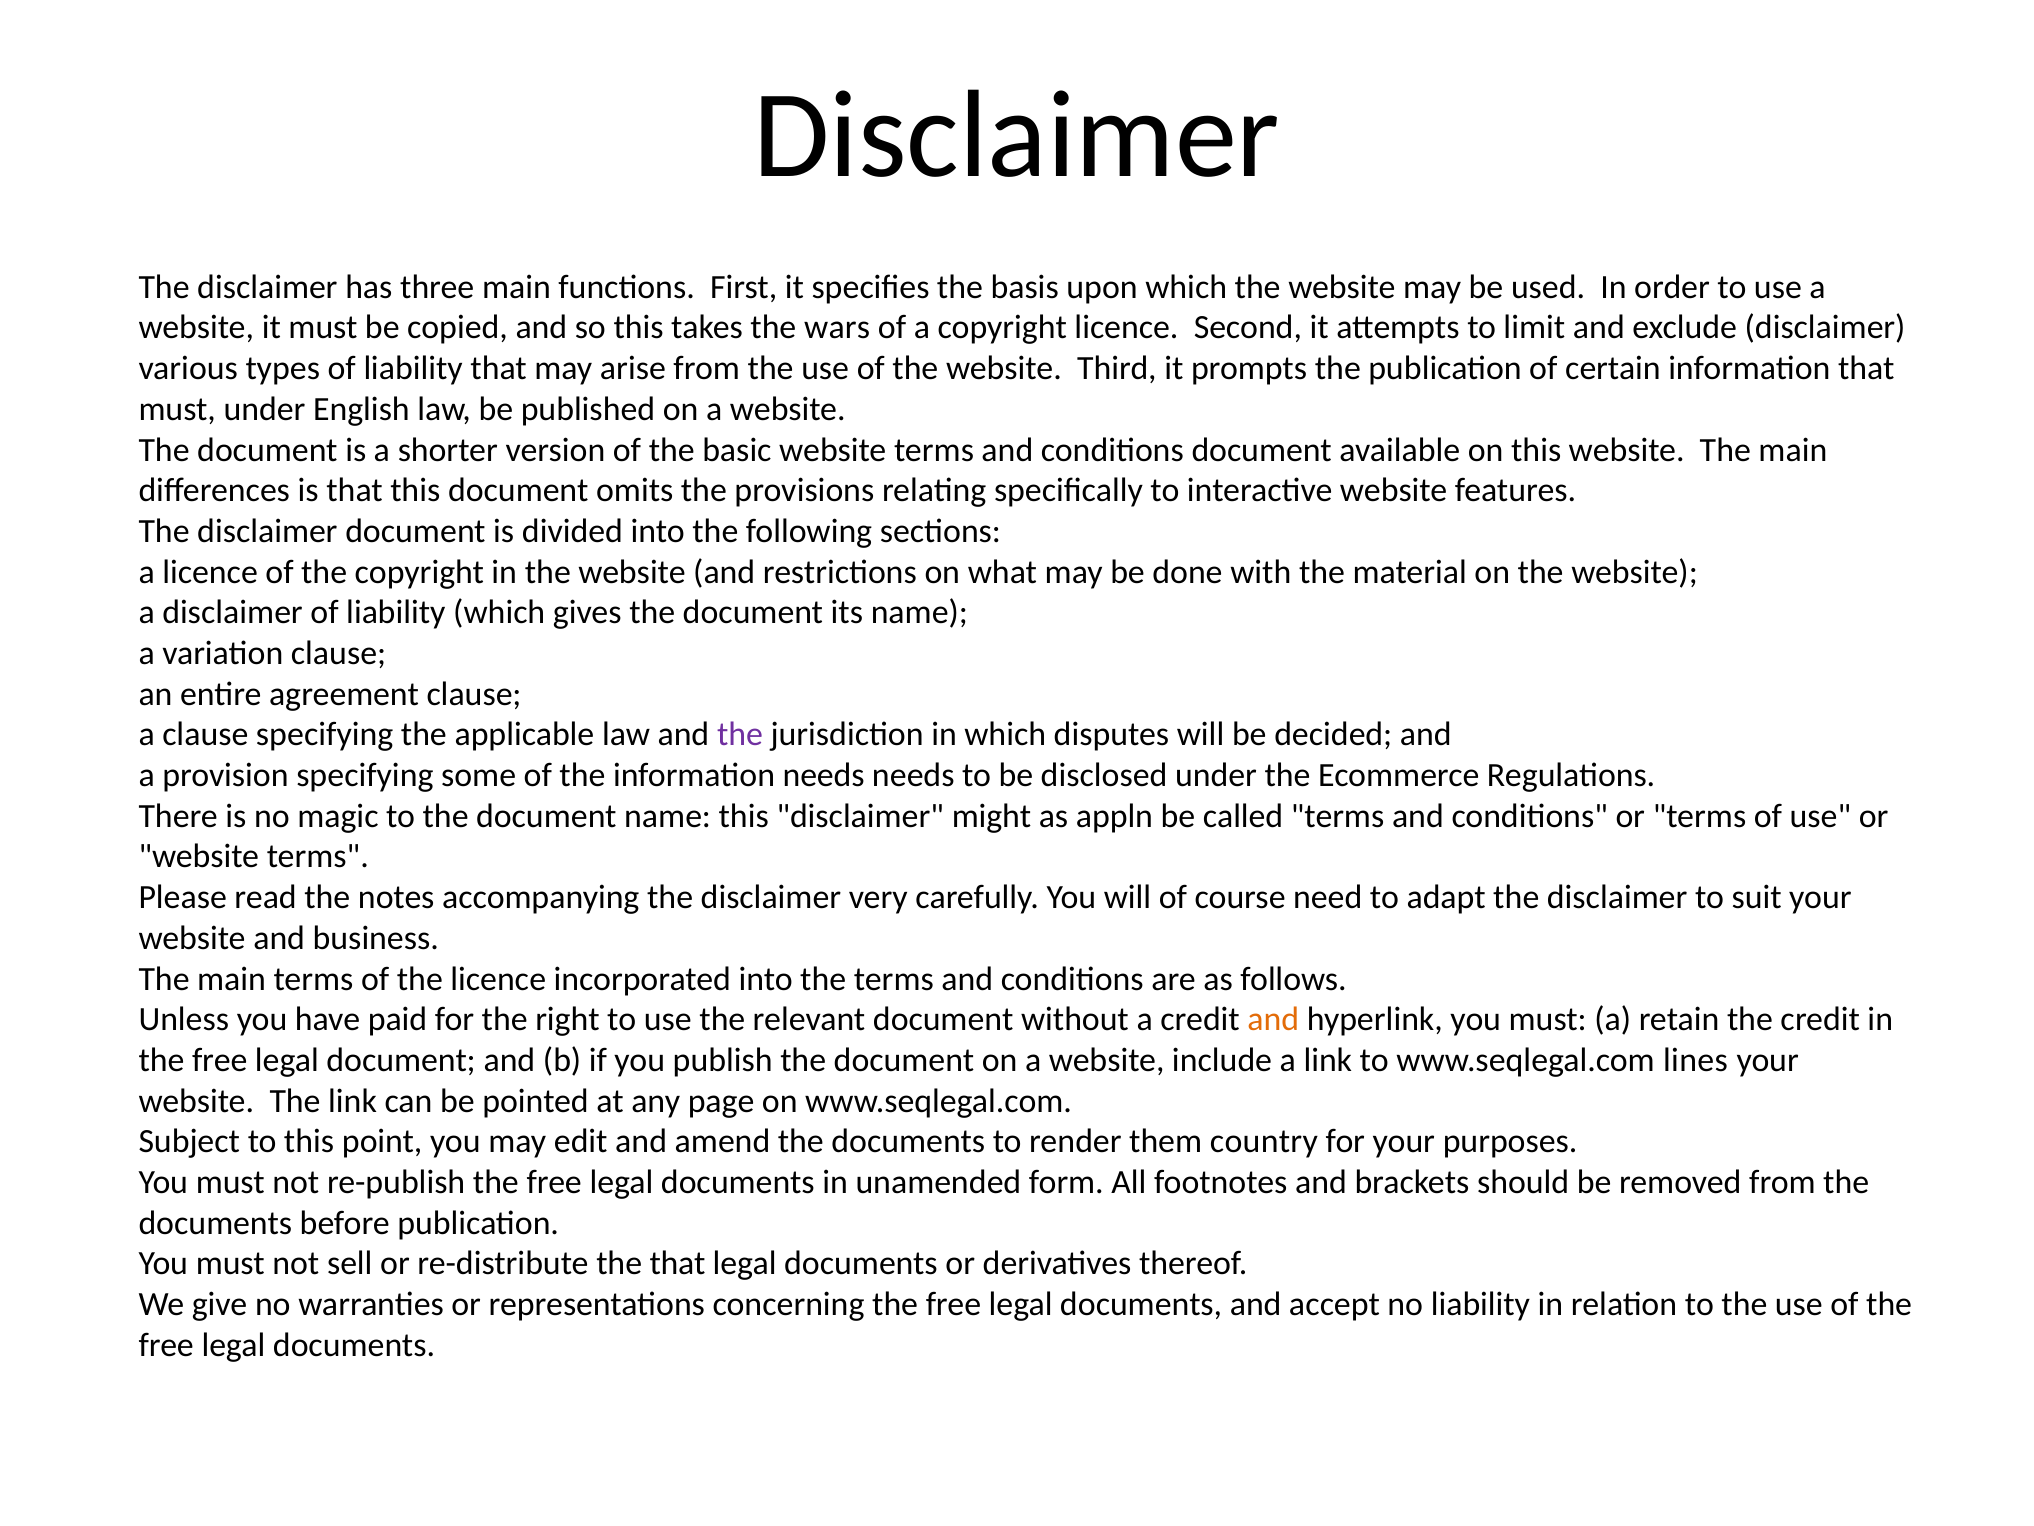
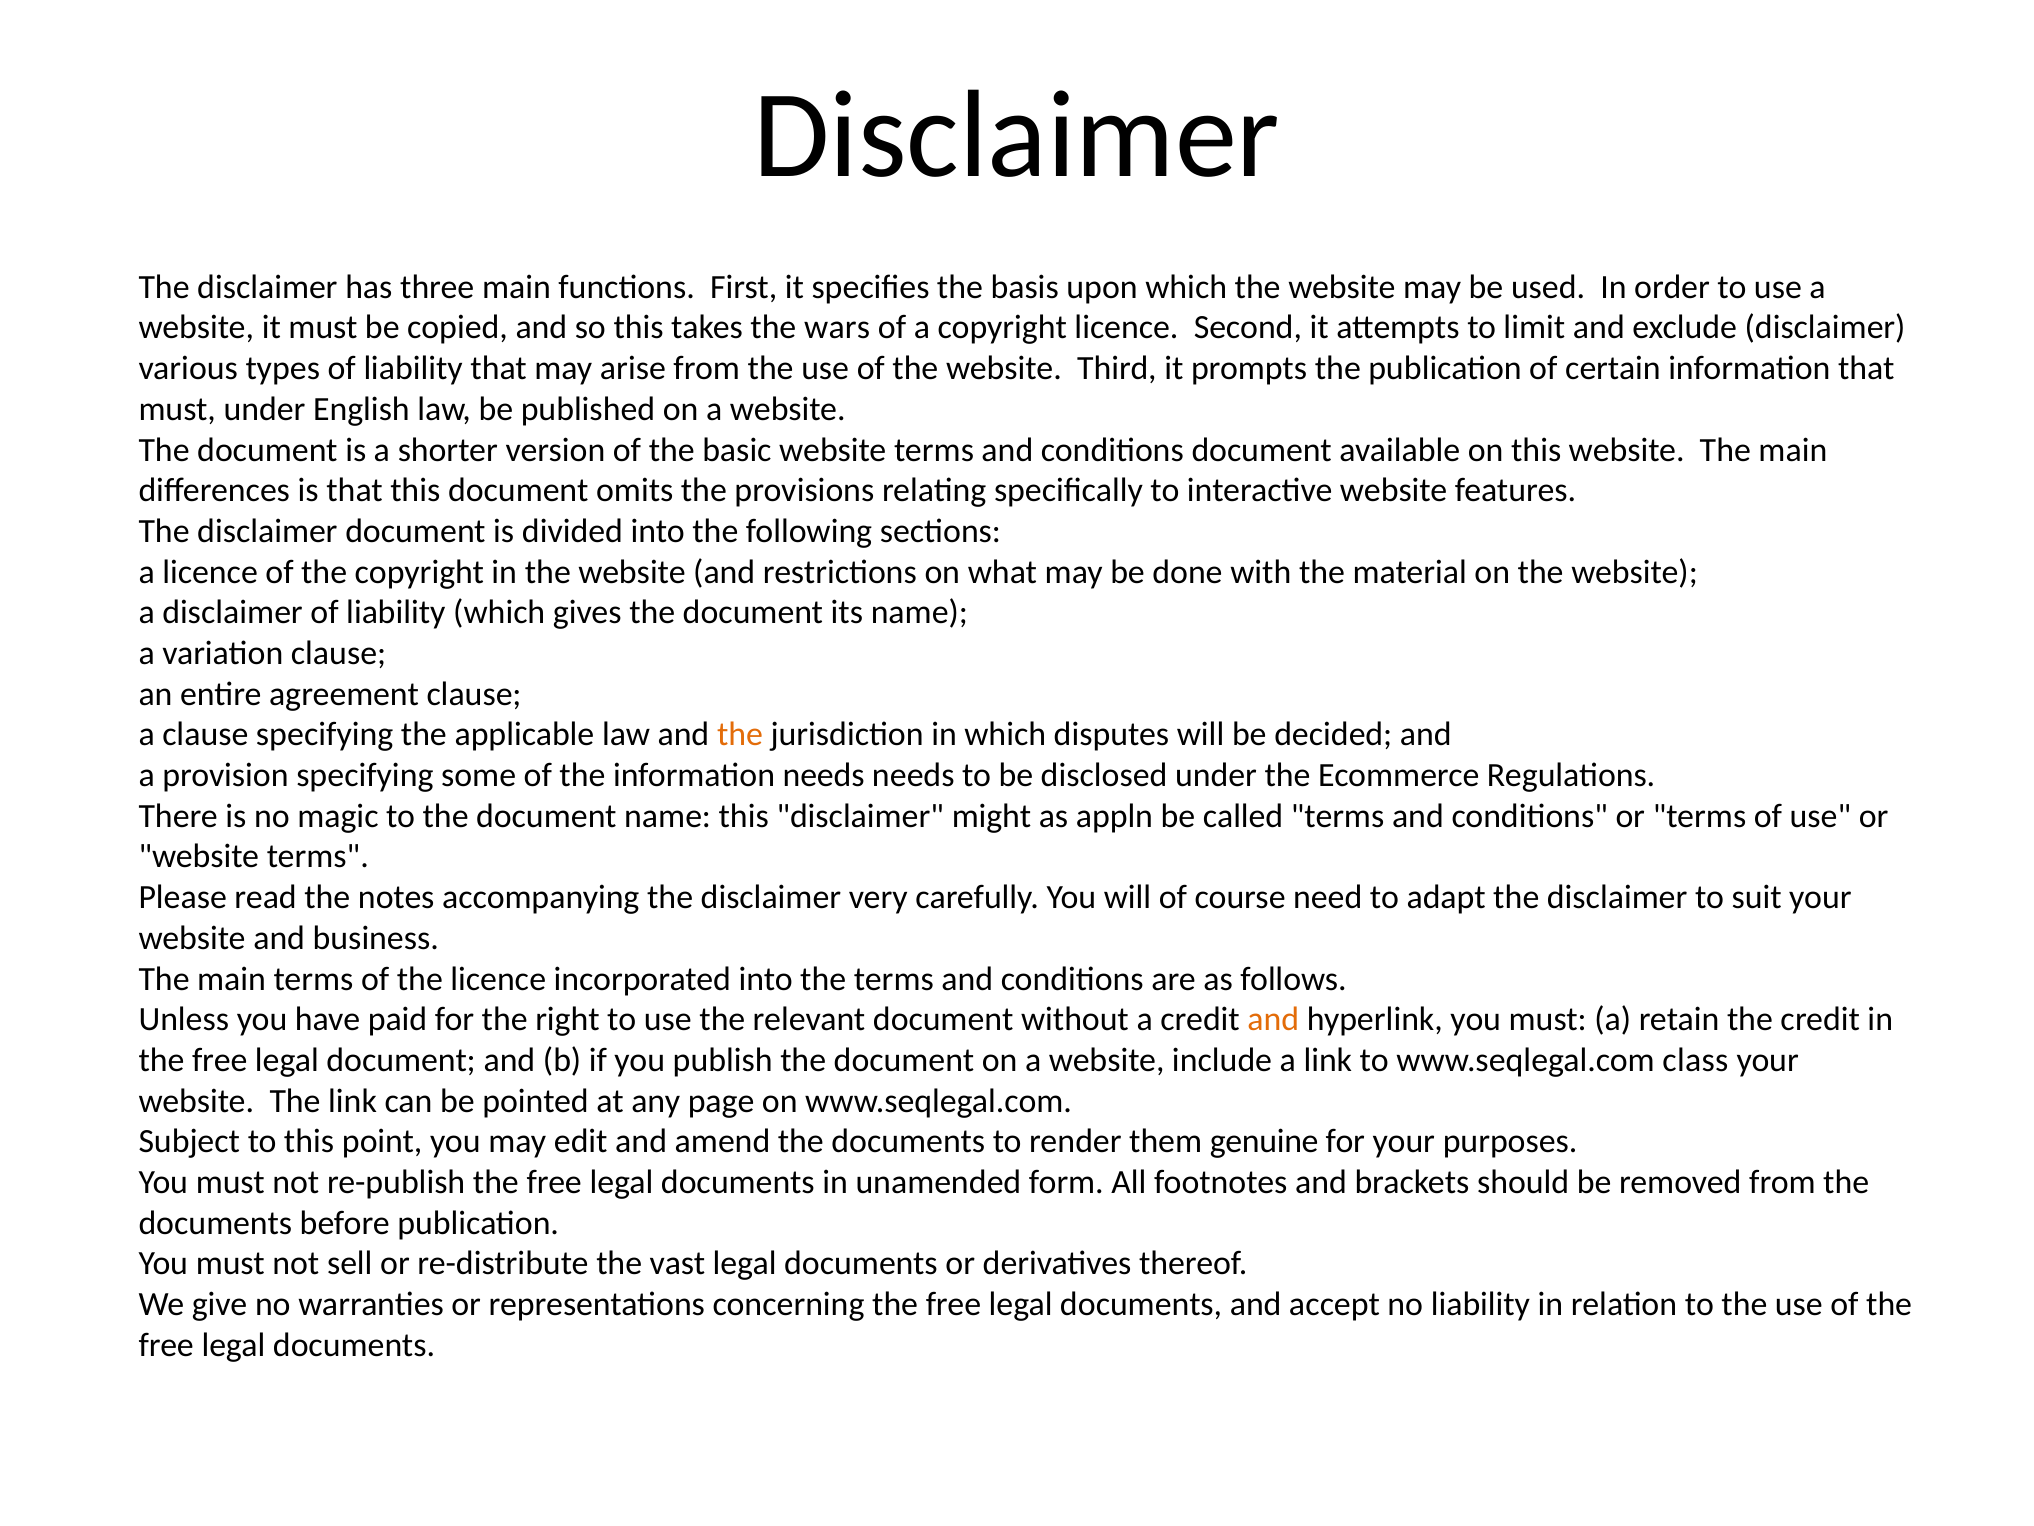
the colour: purple -> orange (740, 734)
lines: lines -> class (1695, 1060)
country: country -> genuine (1264, 1141)
the that: that -> vast (677, 1263)
